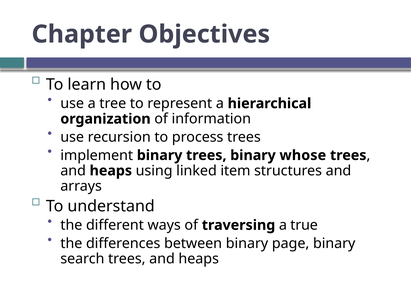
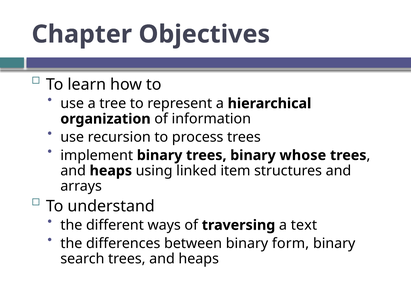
true: true -> text (304, 225)
page: page -> form (291, 244)
